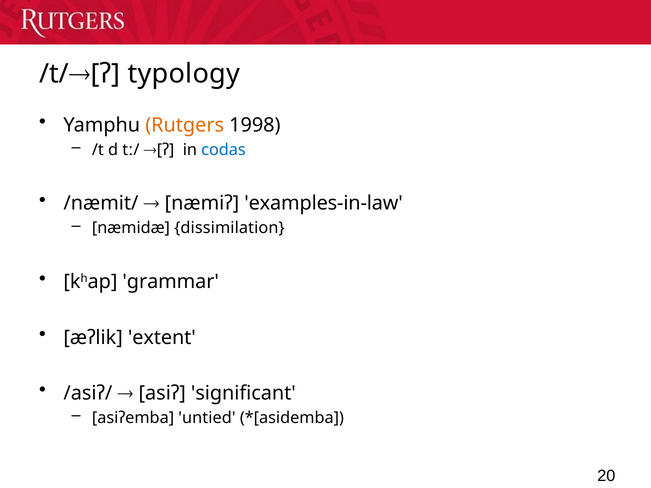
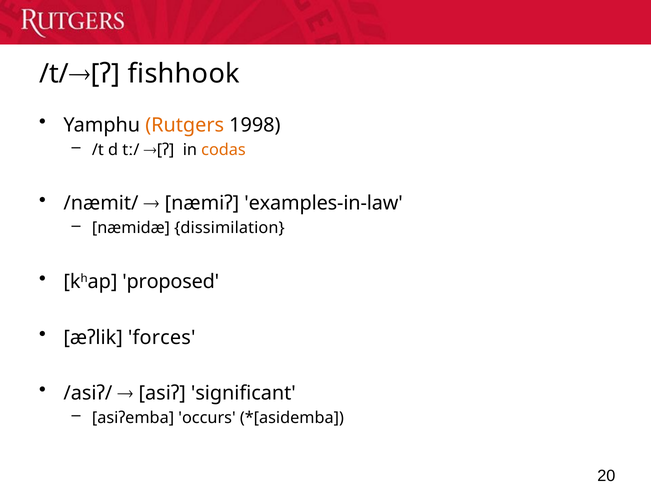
typology: typology -> fishhook (184, 74)
codas colour: blue -> orange (224, 150)
grammar: grammar -> proposed (171, 282)
extent: extent -> forces (162, 338)
untied: untied -> occurs (207, 418)
